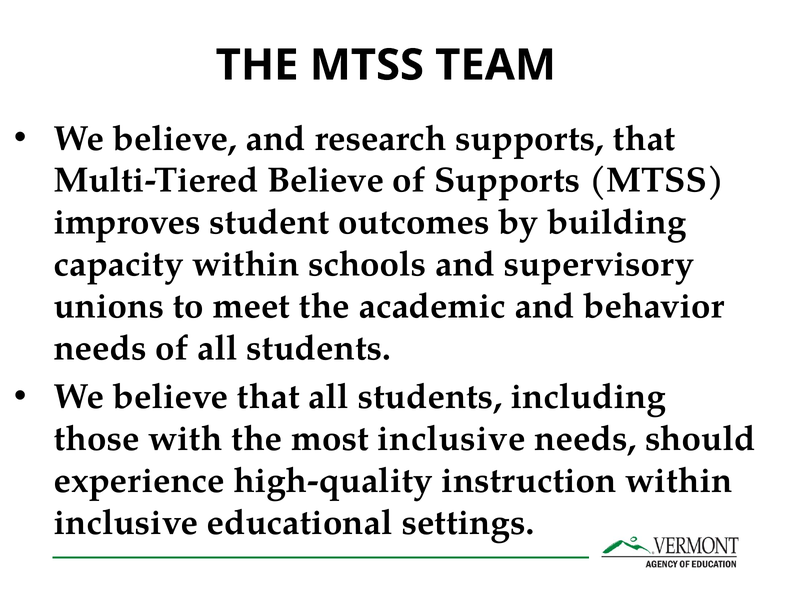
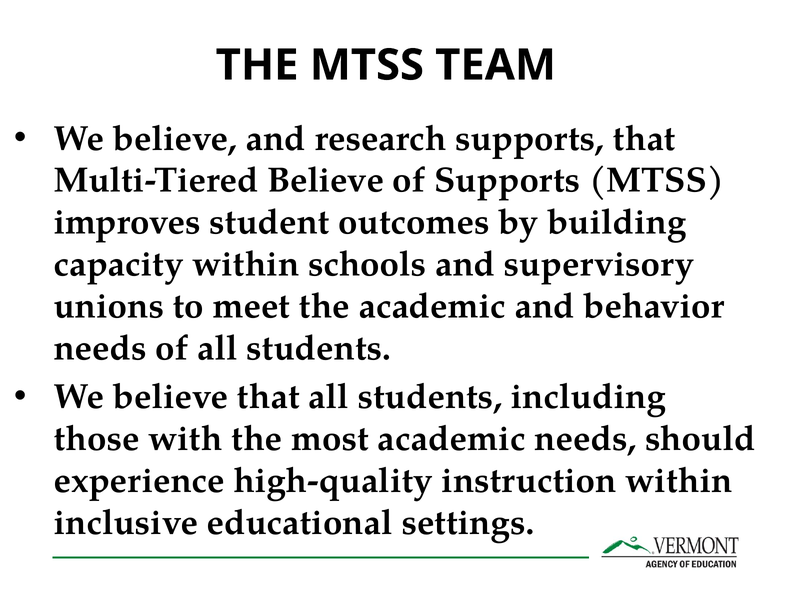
most inclusive: inclusive -> academic (452, 439)
